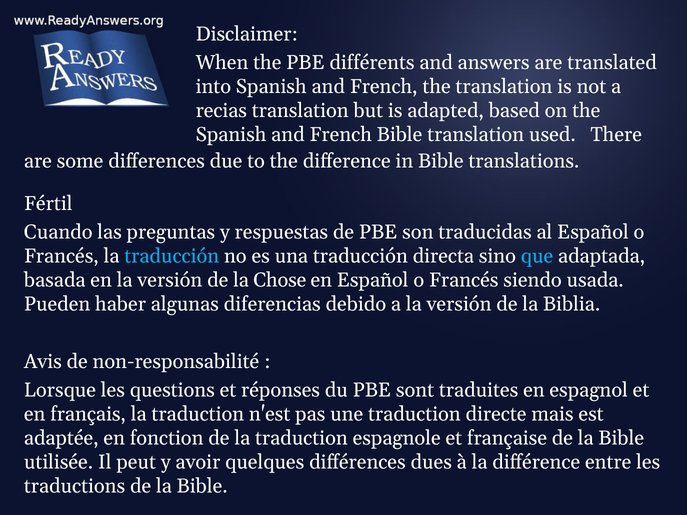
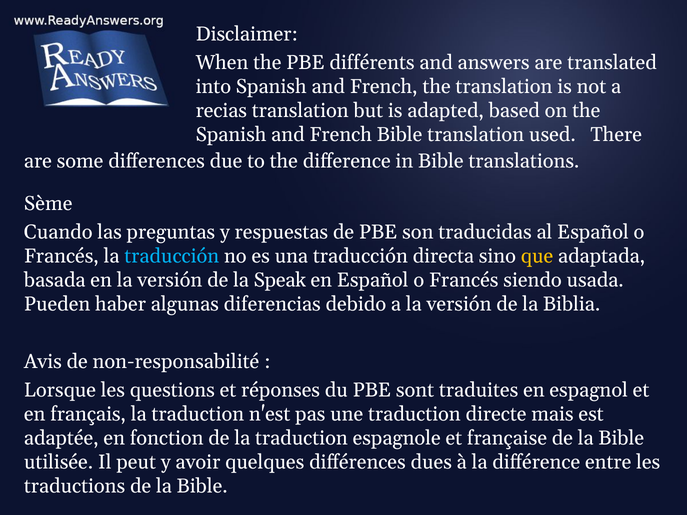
Fértil: Fértil -> Sème (48, 204)
que colour: light blue -> yellow (537, 256)
Chose: Chose -> Speak (280, 280)
